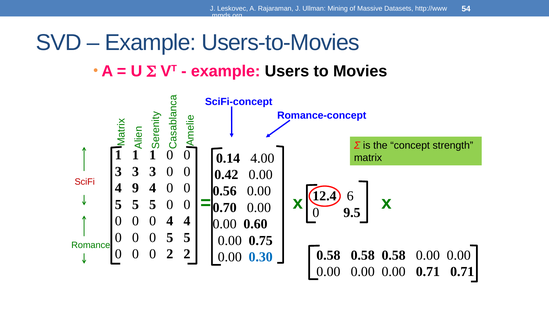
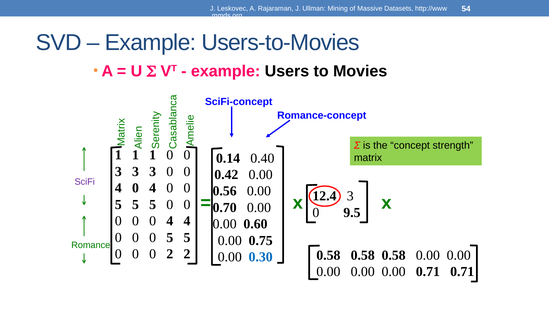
4.00: 4.00 -> 0.40 (262, 158)
SciFi colour: red -> purple (85, 182)
9: 9 -> 0 (135, 188)
12.4 6: 6 -> 3 (350, 196)
